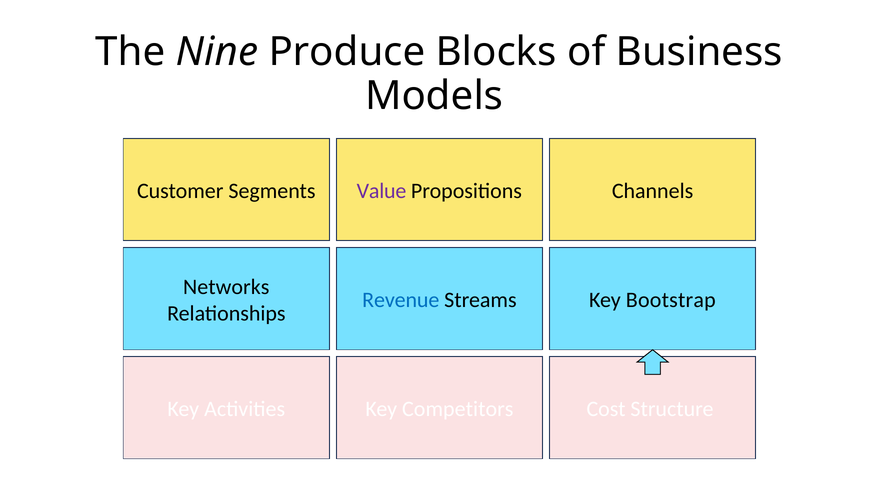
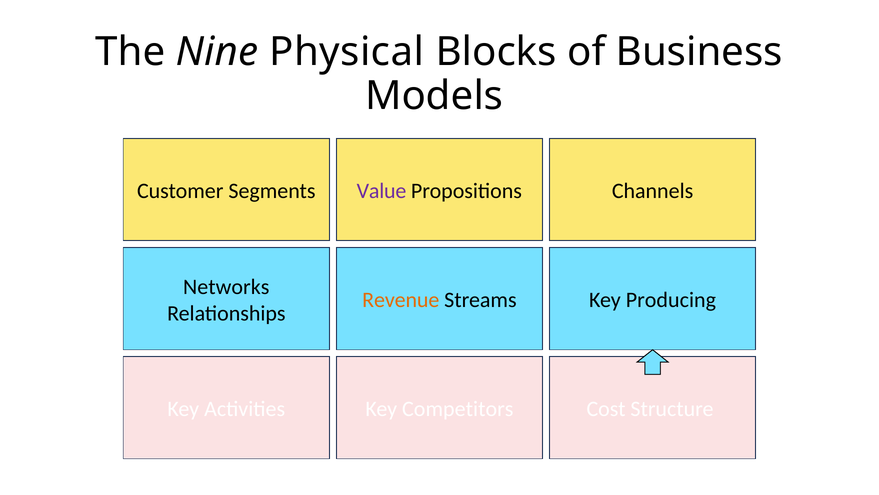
Produce: Produce -> Physical (347, 52)
Revenue colour: blue -> orange (401, 300)
Bootstrap: Bootstrap -> Producing (671, 300)
